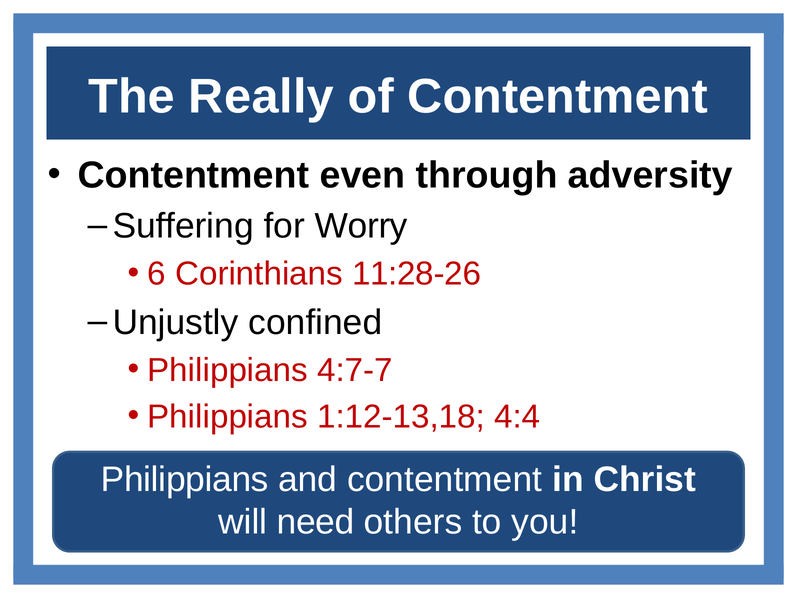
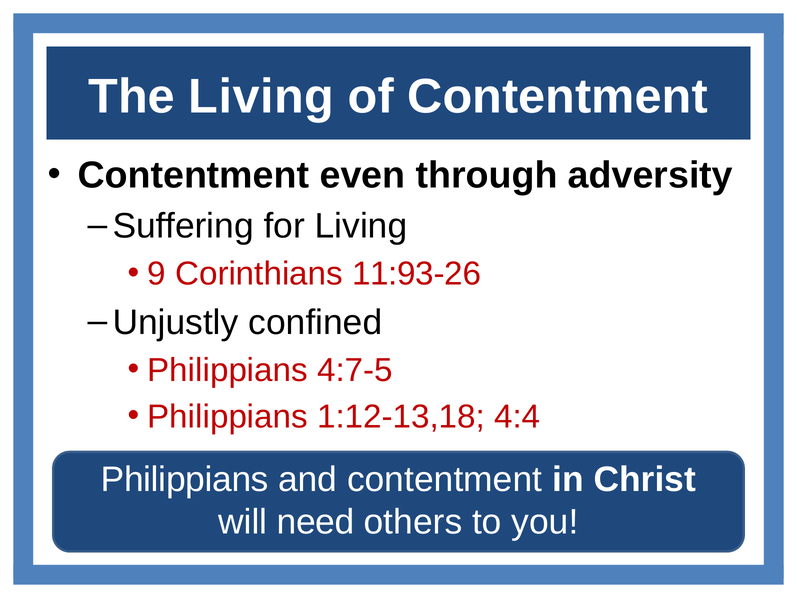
The Really: Really -> Living (261, 96)
for Worry: Worry -> Living (361, 226)
6: 6 -> 9 (157, 274)
11:28-26: 11:28-26 -> 11:93-26 (417, 274)
4:7-7: 4:7-7 -> 4:7-5 (355, 370)
